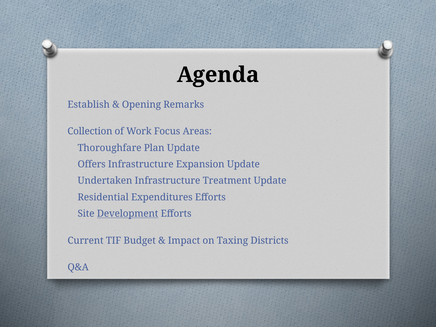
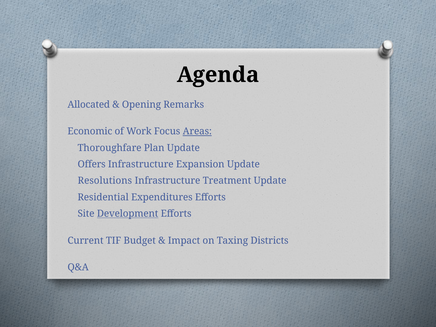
Establish: Establish -> Allocated (89, 105)
Collection: Collection -> Economic (90, 131)
Areas underline: none -> present (197, 131)
Undertaken: Undertaken -> Resolutions (105, 181)
